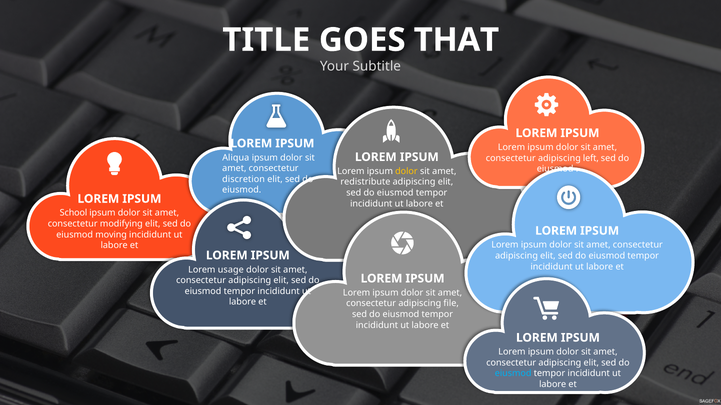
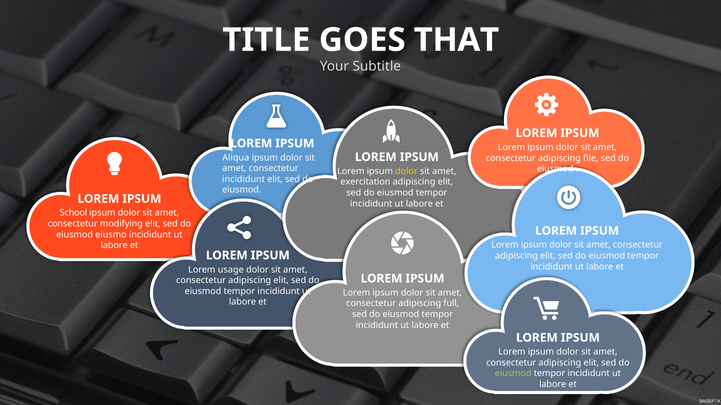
left: left -> file (591, 158)
discretion: discretion -> incididunt (244, 179)
redistribute: redistribute -> exercitation (365, 182)
moving: moving -> eiusmo (111, 235)
file: file -> full (451, 304)
eiusmod colour: light blue -> light green (513, 374)
